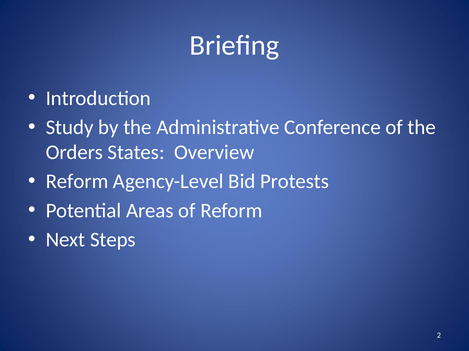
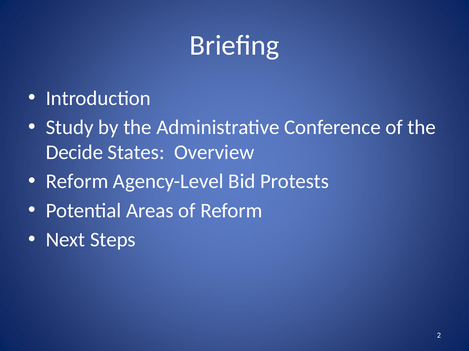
Orders: Orders -> Decide (74, 153)
